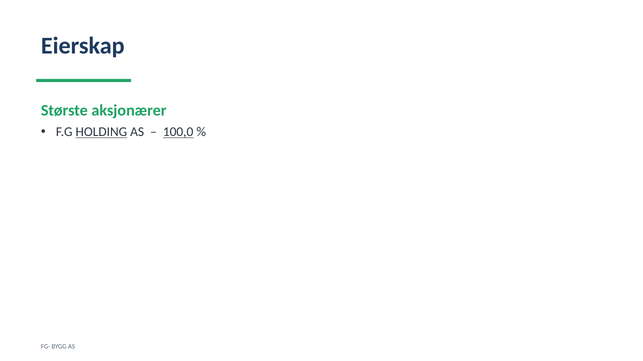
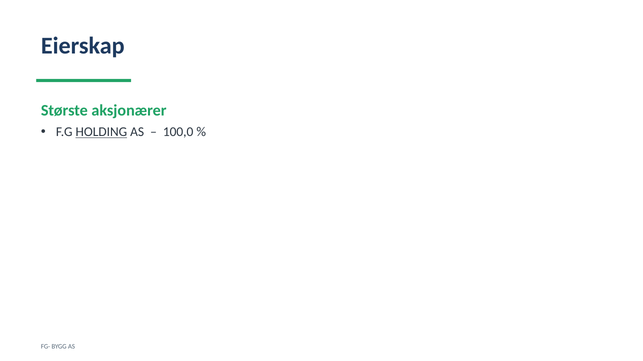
100,0 underline: present -> none (178, 132)
